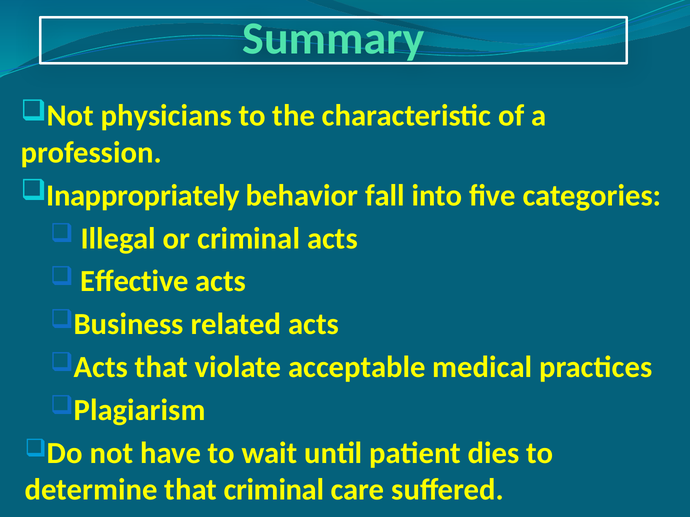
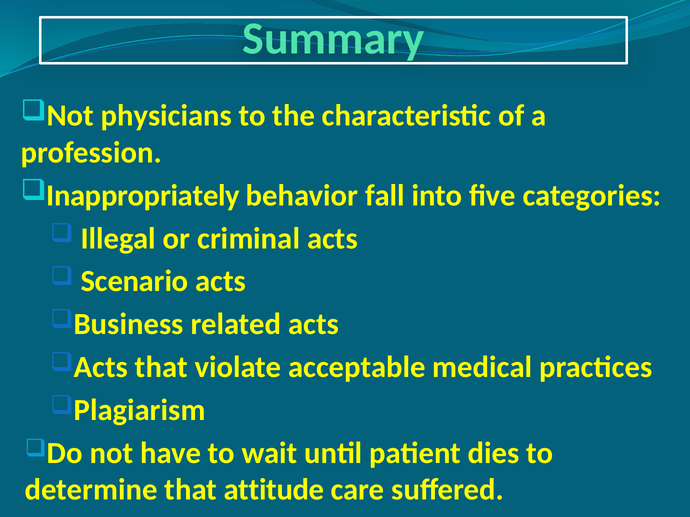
Effective: Effective -> Scenario (135, 282)
that criminal: criminal -> attitude (274, 490)
